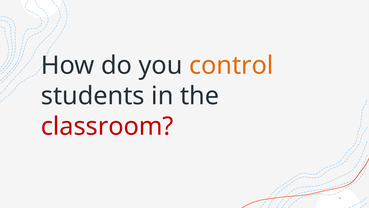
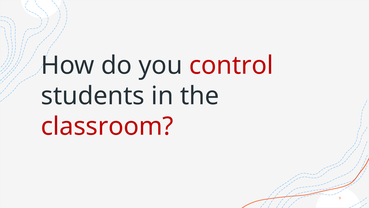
control colour: orange -> red (231, 65)
